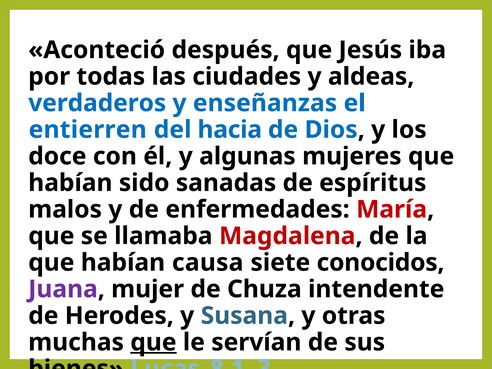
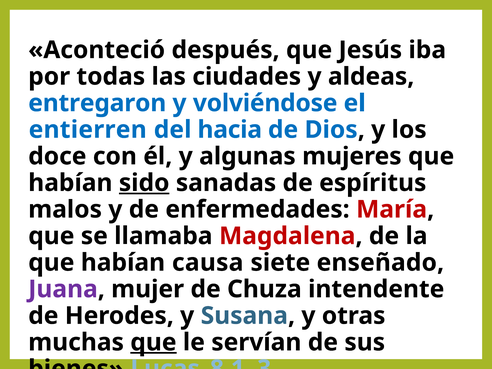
verdaderos: verdaderos -> entregaron (97, 103)
enseñanzas: enseñanzas -> volviéndose (265, 103)
sido underline: none -> present (144, 183)
conocidos: conocidos -> enseñado (380, 263)
